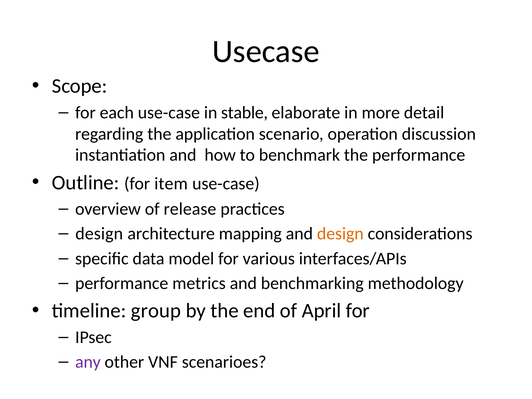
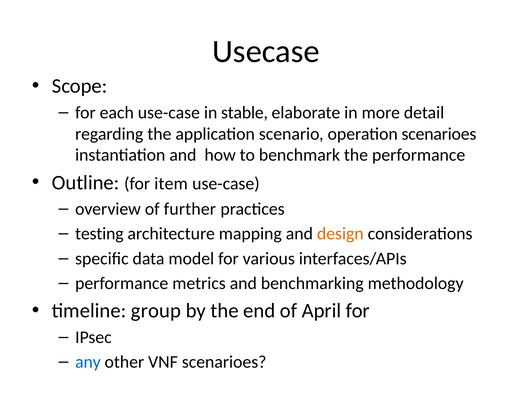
operation discussion: discussion -> scenarioes (439, 134)
release: release -> further (190, 209)
design: design -> testing (99, 234)
any colour: purple -> blue (88, 362)
